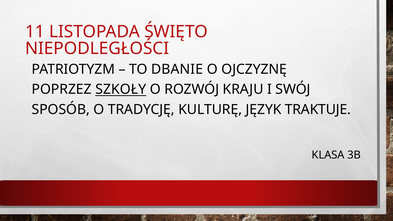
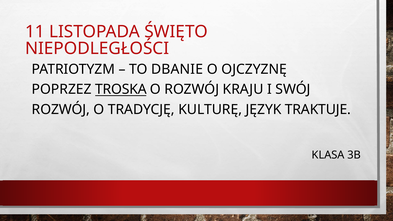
SZKOŁY: SZKOŁY -> TROSKA (121, 89)
SPOSÓB: SPOSÓB -> ROZWÓJ (61, 109)
